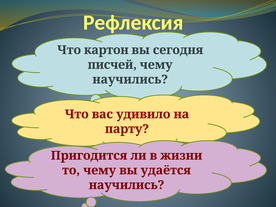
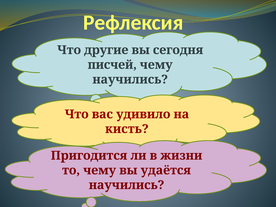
картон: картон -> другие (106, 50)
парту: парту -> кисть (127, 129)
